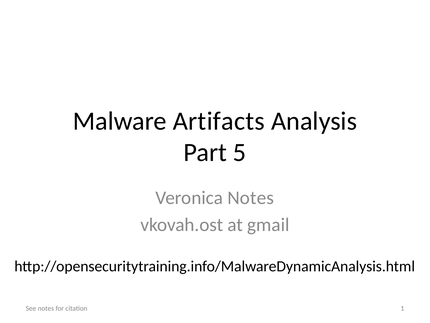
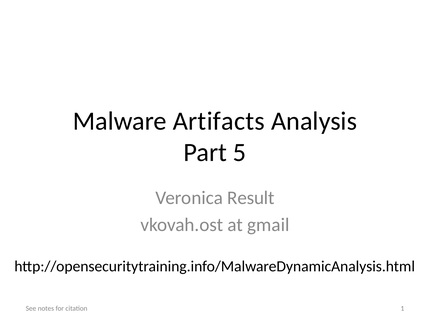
Veronica Notes: Notes -> Result (251, 198)
